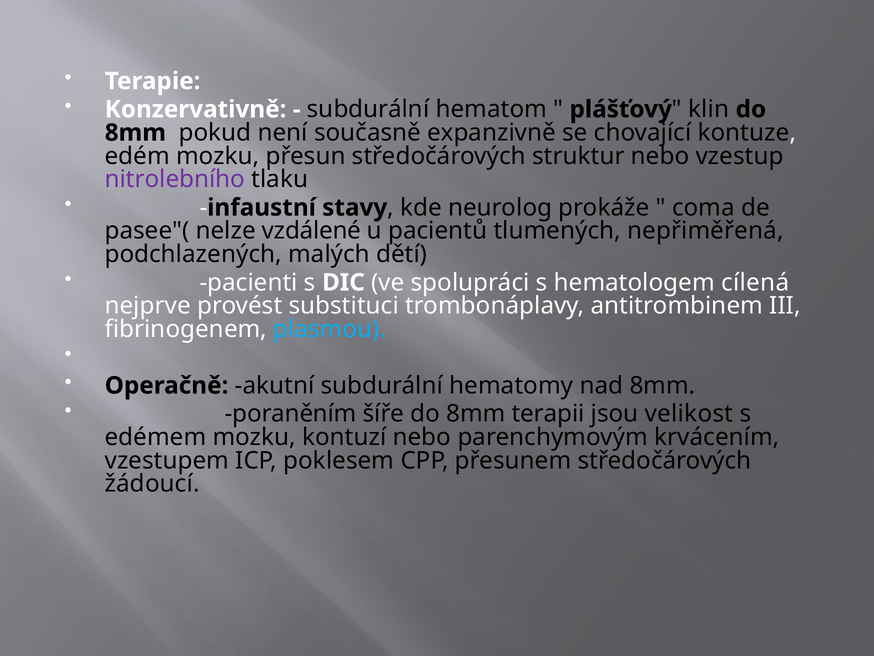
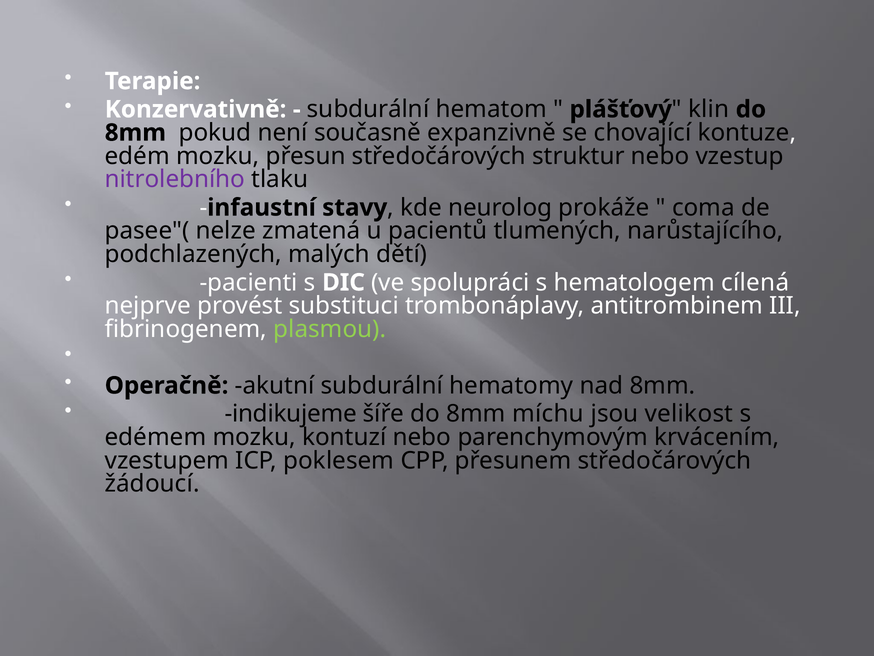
vzdálené: vzdálené -> zmatená (311, 231)
nepřiměřená: nepřiměřená -> narůstajícího (705, 231)
plasmou colour: light blue -> light green (330, 329)
poraněním: poraněním -> indikujeme (291, 413)
terapii: terapii -> míchu (548, 413)
